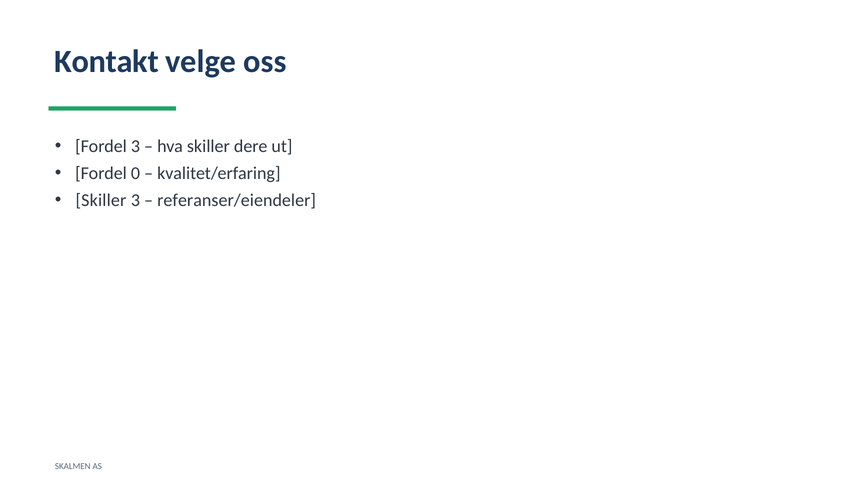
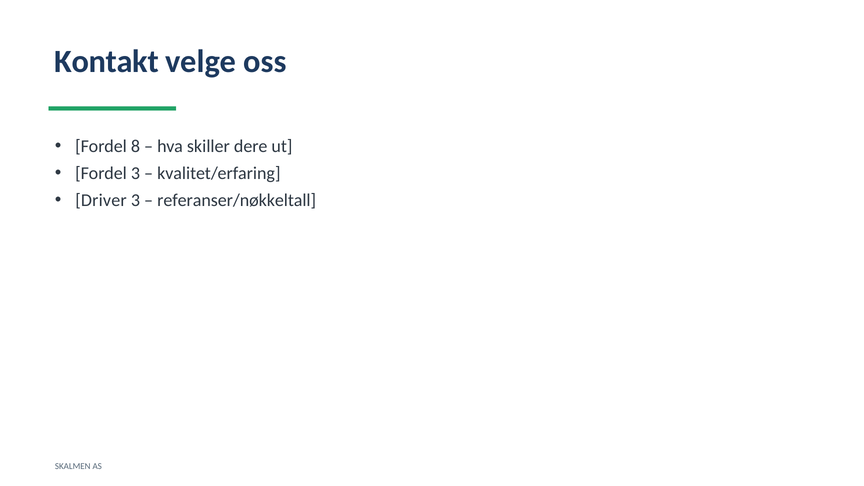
Fordel 3: 3 -> 8 (135, 146)
Fordel 0: 0 -> 3 (135, 173)
Skiller: Skiller -> Driver (101, 200)
referanser/eiendeler: referanser/eiendeler -> referanser/nøkkeltall (237, 200)
